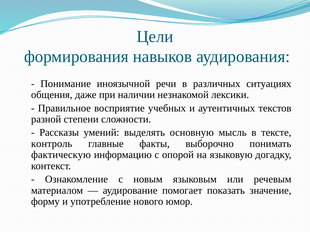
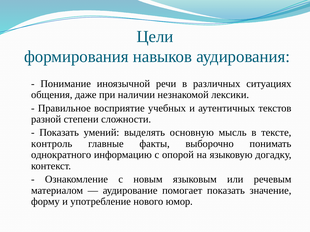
Рассказы: Рассказы -> Показать (59, 133)
фактическую: фактическую -> однократного (61, 155)
